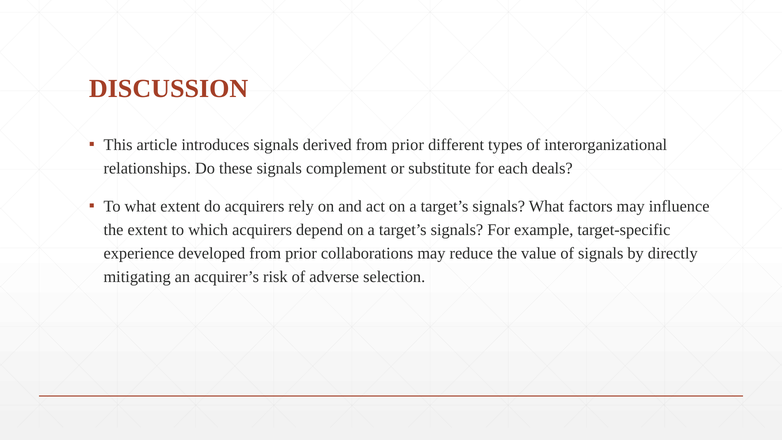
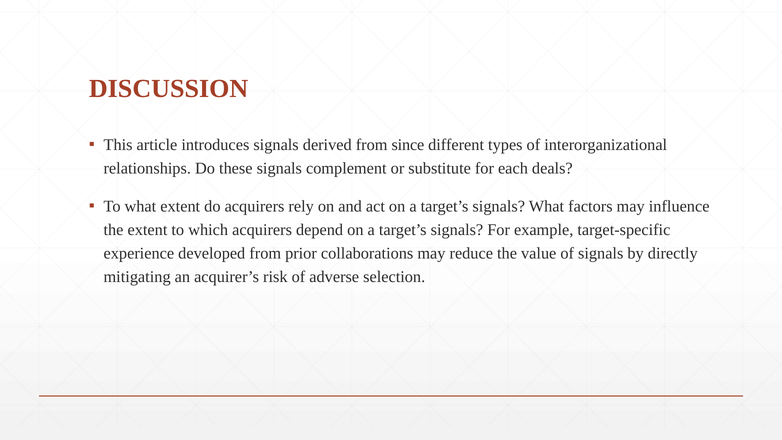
derived from prior: prior -> since (408, 145)
